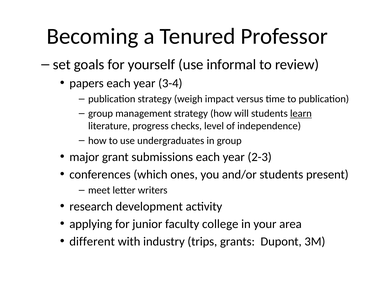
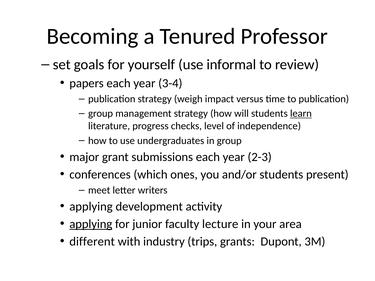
research: research -> applying (91, 207)
applying underline: none -> present (91, 224)
college: college -> lecture (220, 224)
